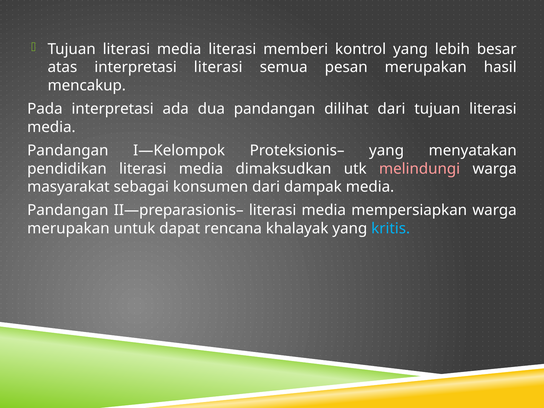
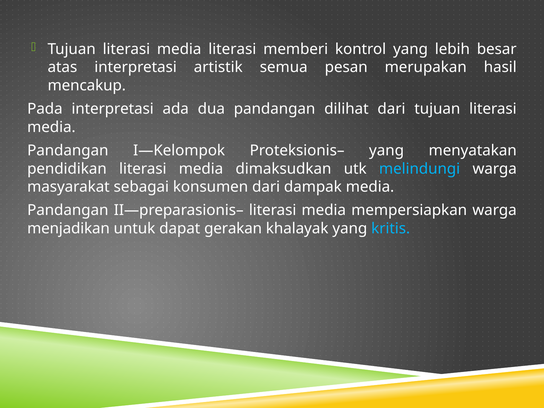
interpretasi literasi: literasi -> artistik (218, 67)
melindungi colour: pink -> light blue (420, 169)
merupakan: merupakan -> menjadikan (68, 228)
rencana: rencana -> gerakan (233, 228)
